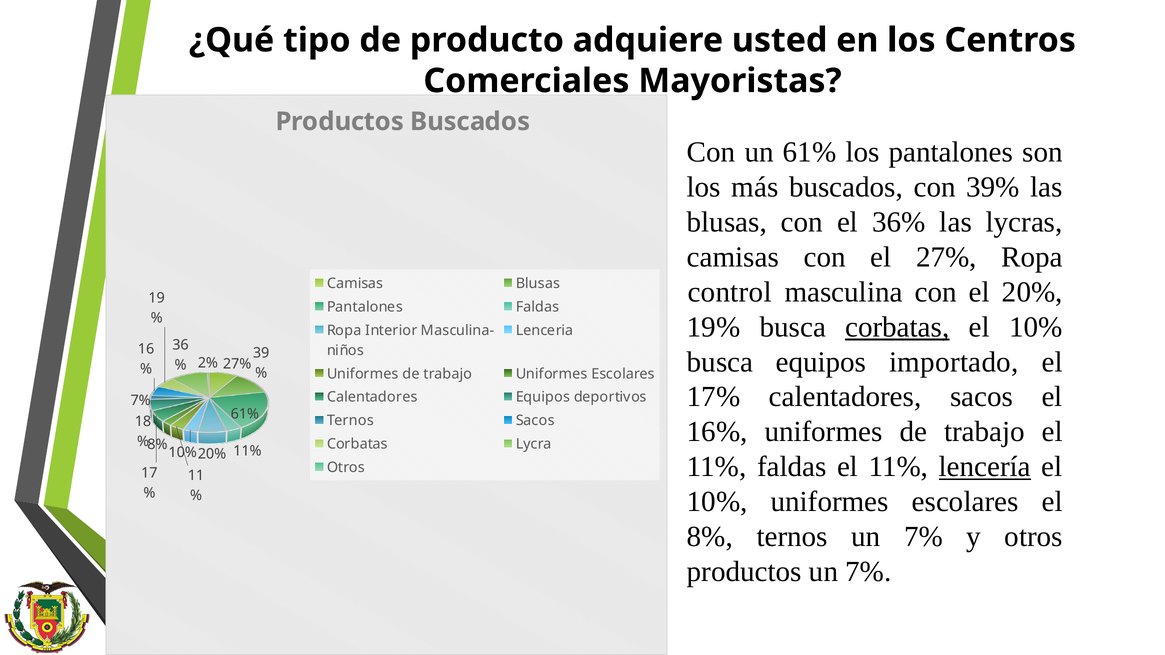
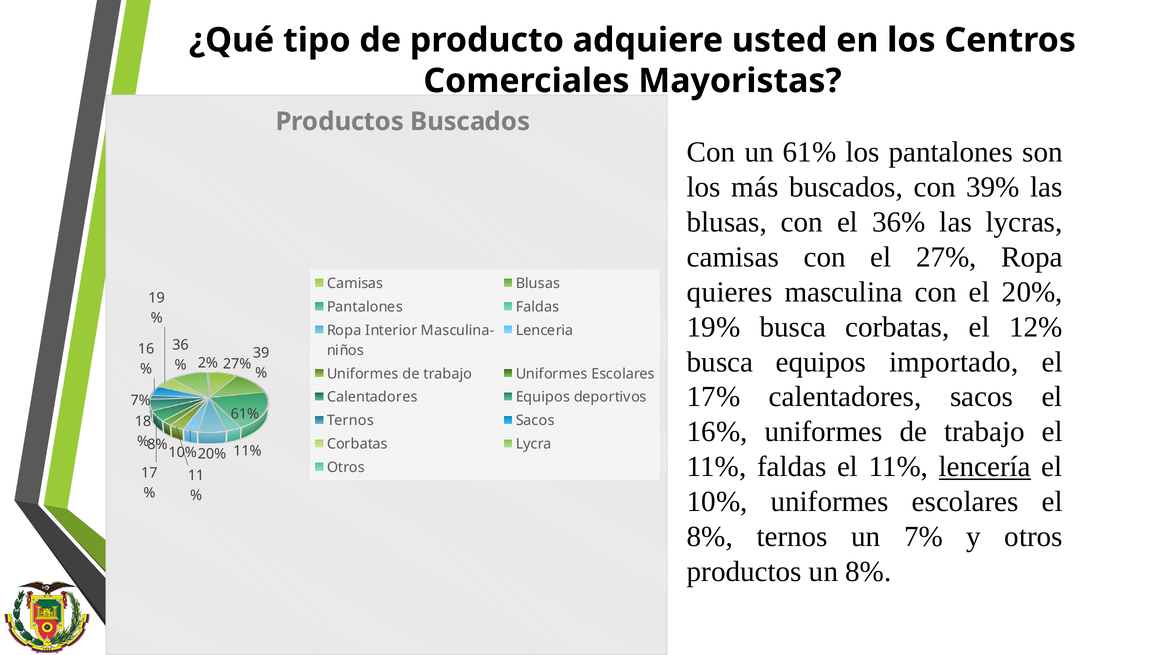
control: control -> quieres (730, 292)
corbatas underline: present -> none (897, 327)
10%: 10% -> 12% (1036, 327)
productos un 7%: 7% -> 8% (868, 572)
